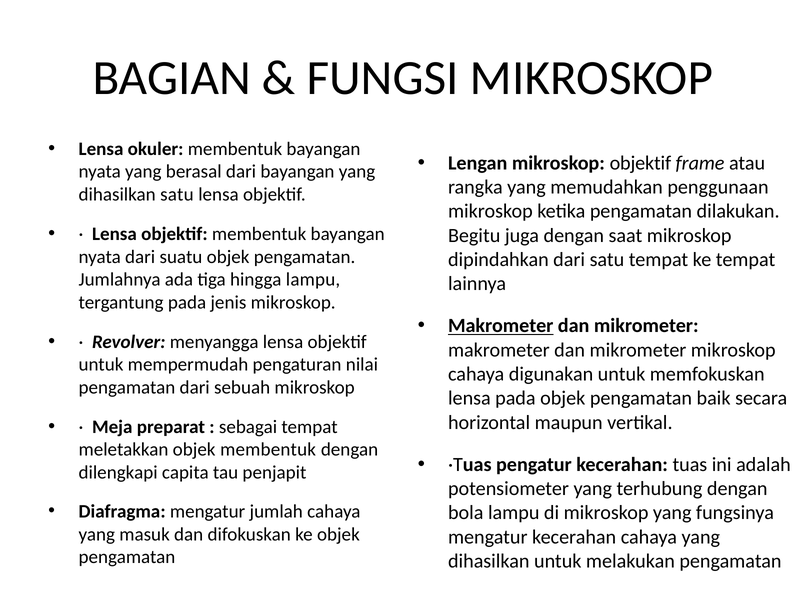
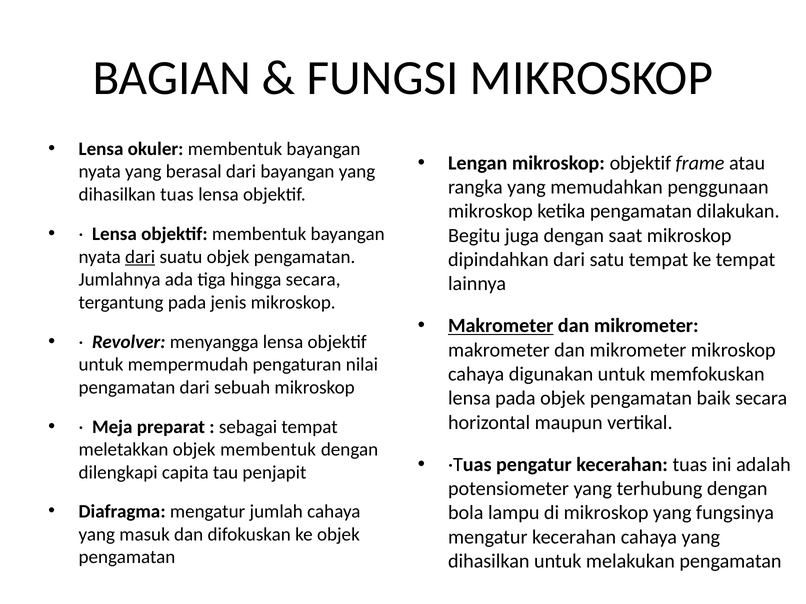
dihasilkan satu: satu -> tuas (177, 195)
dari underline: none -> present (140, 257)
hingga lampu: lampu -> secara (313, 280)
